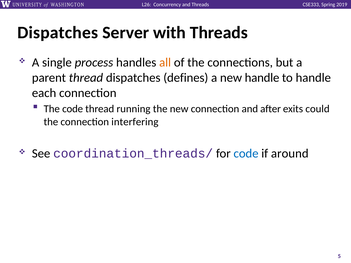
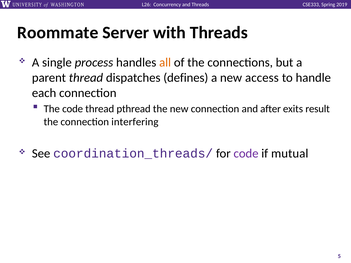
Dispatches: Dispatches -> Roommate (58, 33)
new handle: handle -> access (262, 78)
running: running -> pthread (134, 109)
could: could -> result (318, 109)
code colour: blue -> purple (246, 154)
around: around -> mutual (290, 154)
